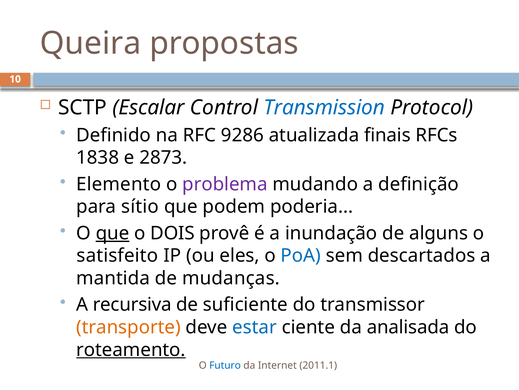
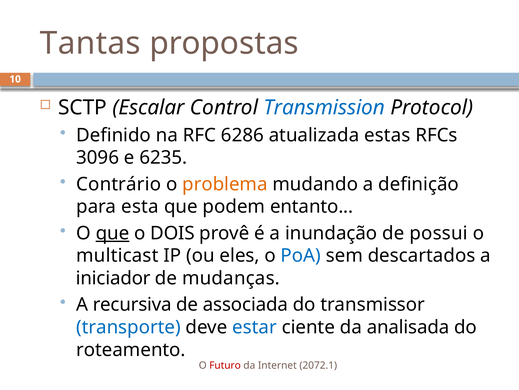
Queira: Queira -> Tantas (90, 43)
9286: 9286 -> 6286 (242, 135)
finais: finais -> estas (387, 135)
1838: 1838 -> 3096 (98, 157)
2873: 2873 -> 6235 (163, 157)
Elemento: Elemento -> Contrário (119, 184)
problema colour: purple -> orange (225, 184)
sítio: sítio -> esta (140, 206)
poderia: poderia -> entanto (312, 206)
alguns: alguns -> possui (439, 233)
satisfeito: satisfeito -> multicast (117, 255)
mantida: mantida -> iniciador (113, 278)
suficiente: suficiente -> associada (245, 304)
transporte colour: orange -> blue (128, 327)
roteamento underline: present -> none (131, 349)
Futuro colour: blue -> red (225, 365)
2011.1: 2011.1 -> 2072.1 (318, 365)
